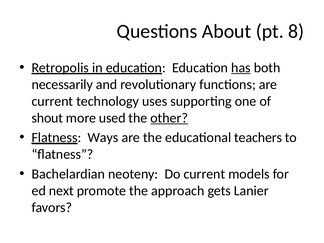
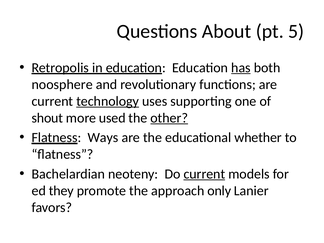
8: 8 -> 5 (296, 31)
necessarily: necessarily -> noosphere (62, 84)
technology underline: none -> present (108, 101)
teachers: teachers -> whether (258, 138)
current underline: none -> present (204, 174)
next: next -> they (61, 191)
gets: gets -> only (219, 191)
